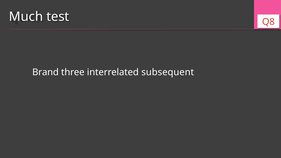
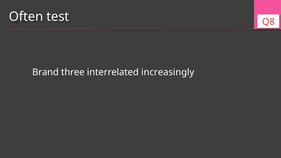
Much: Much -> Often (26, 17)
subsequent: subsequent -> increasingly (168, 72)
